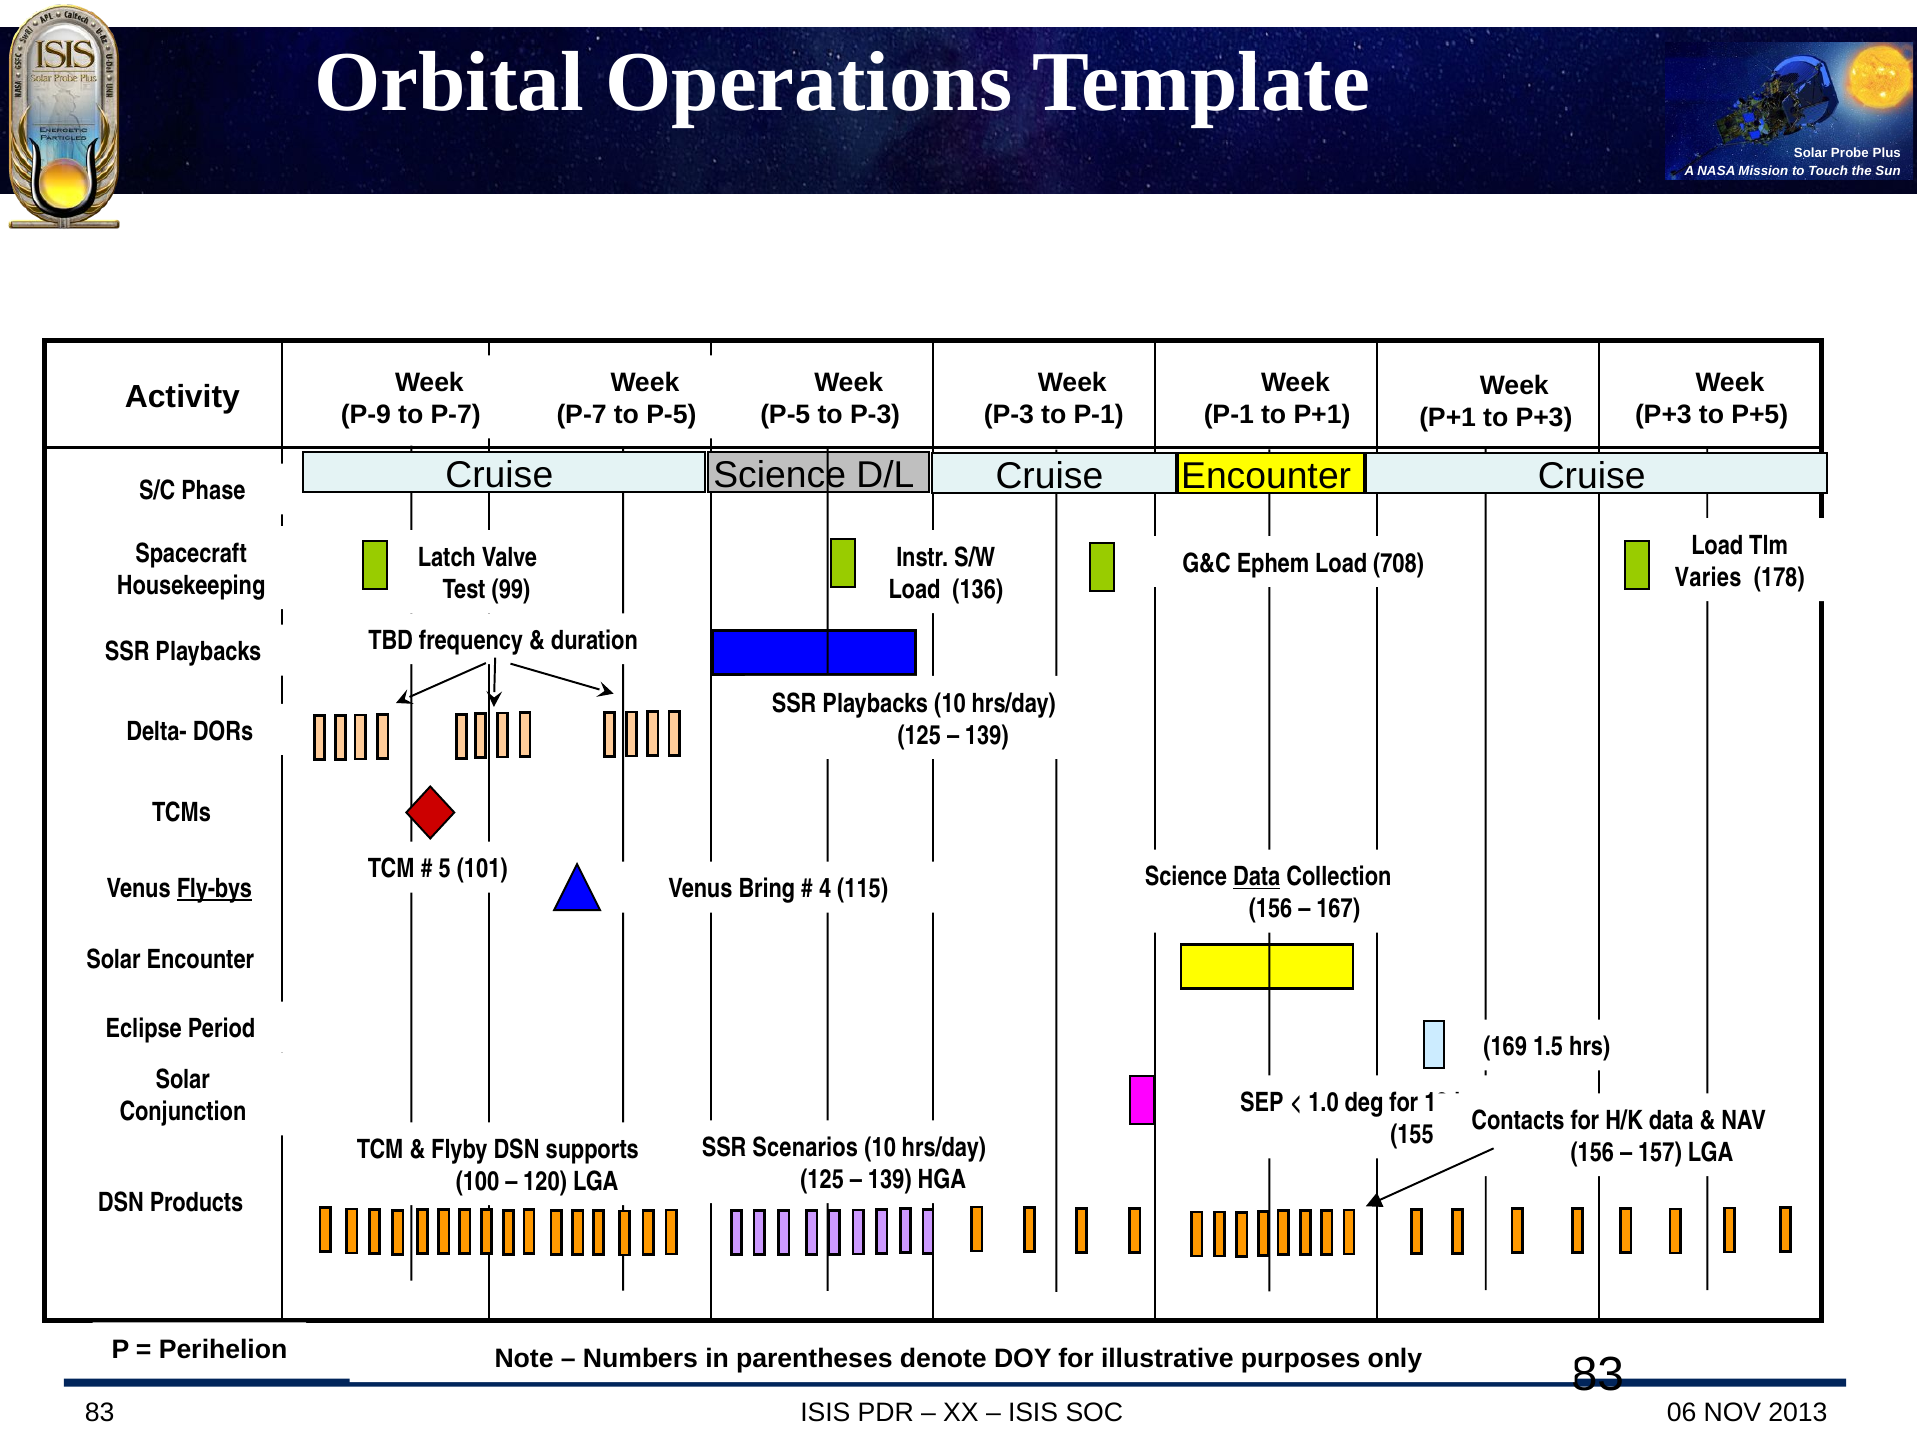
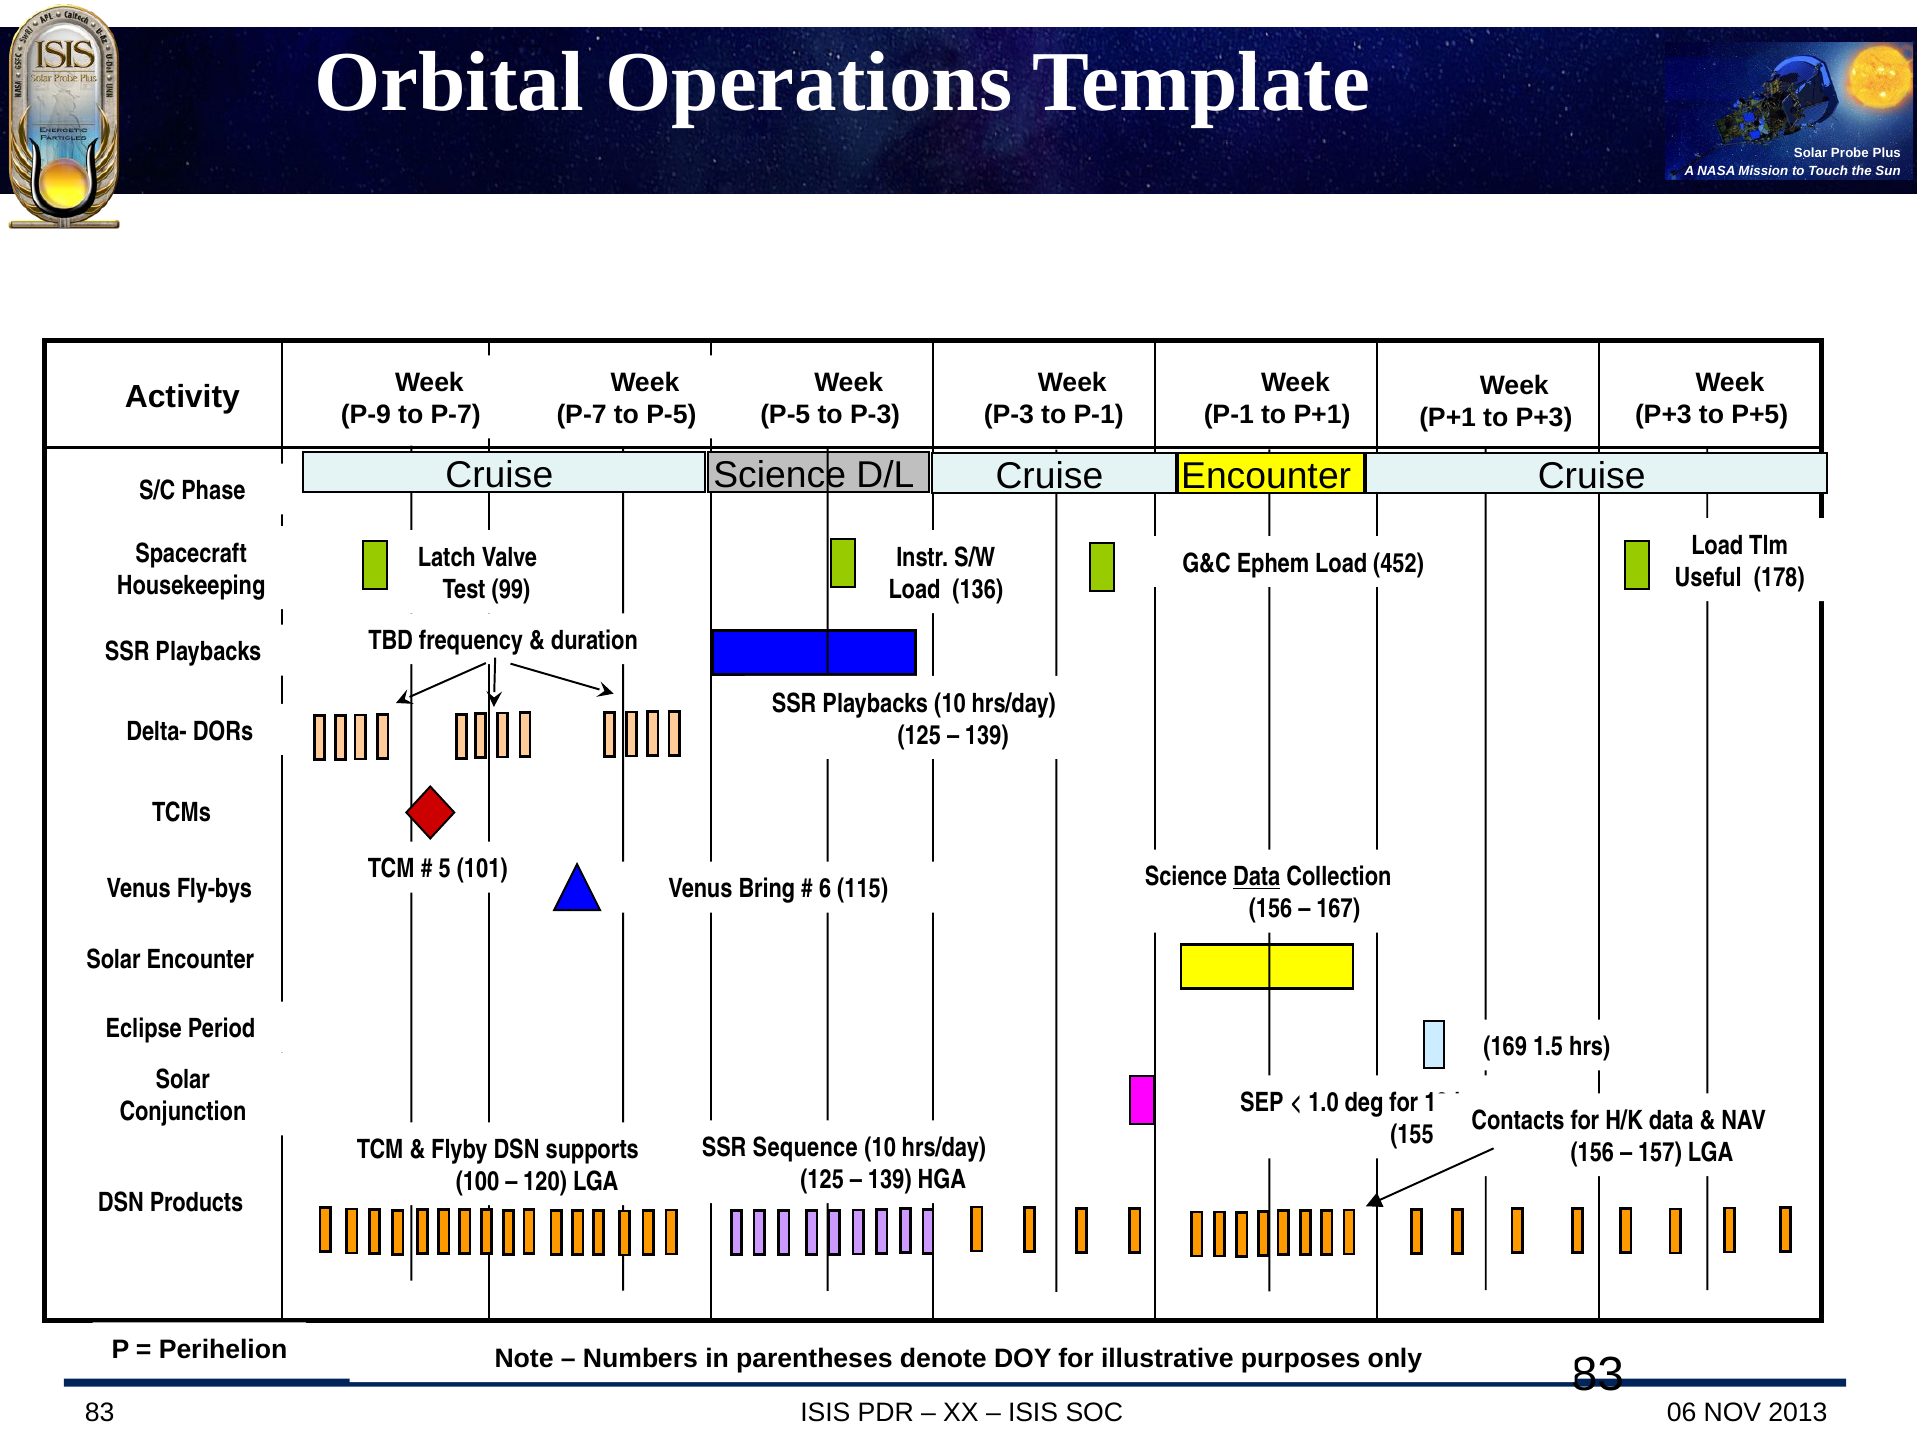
708: 708 -> 452 (1399, 563)
Varies: Varies -> Useful (1708, 577)
Fly-bys underline: present -> none (214, 888)
4: 4 -> 6 (825, 889)
Scenarios: Scenarios -> Sequence (805, 1147)
